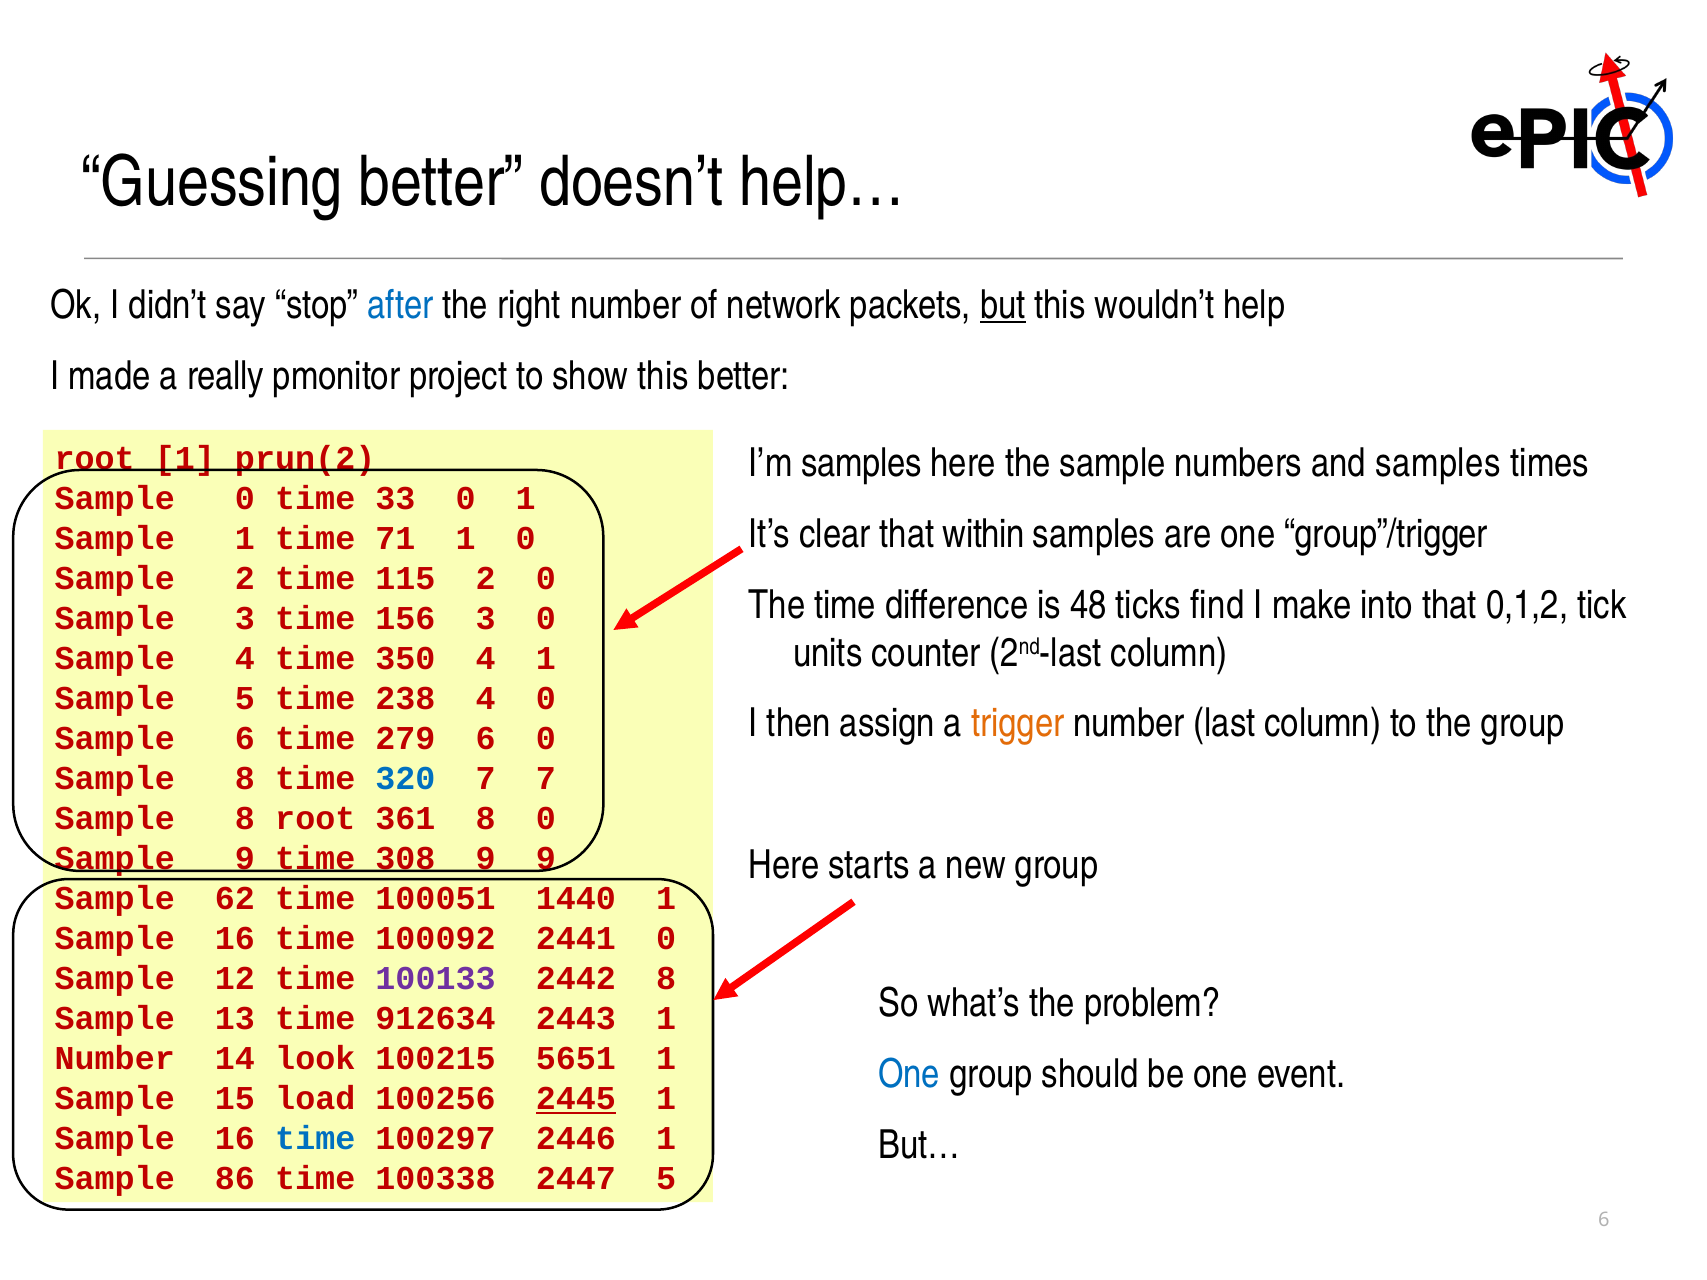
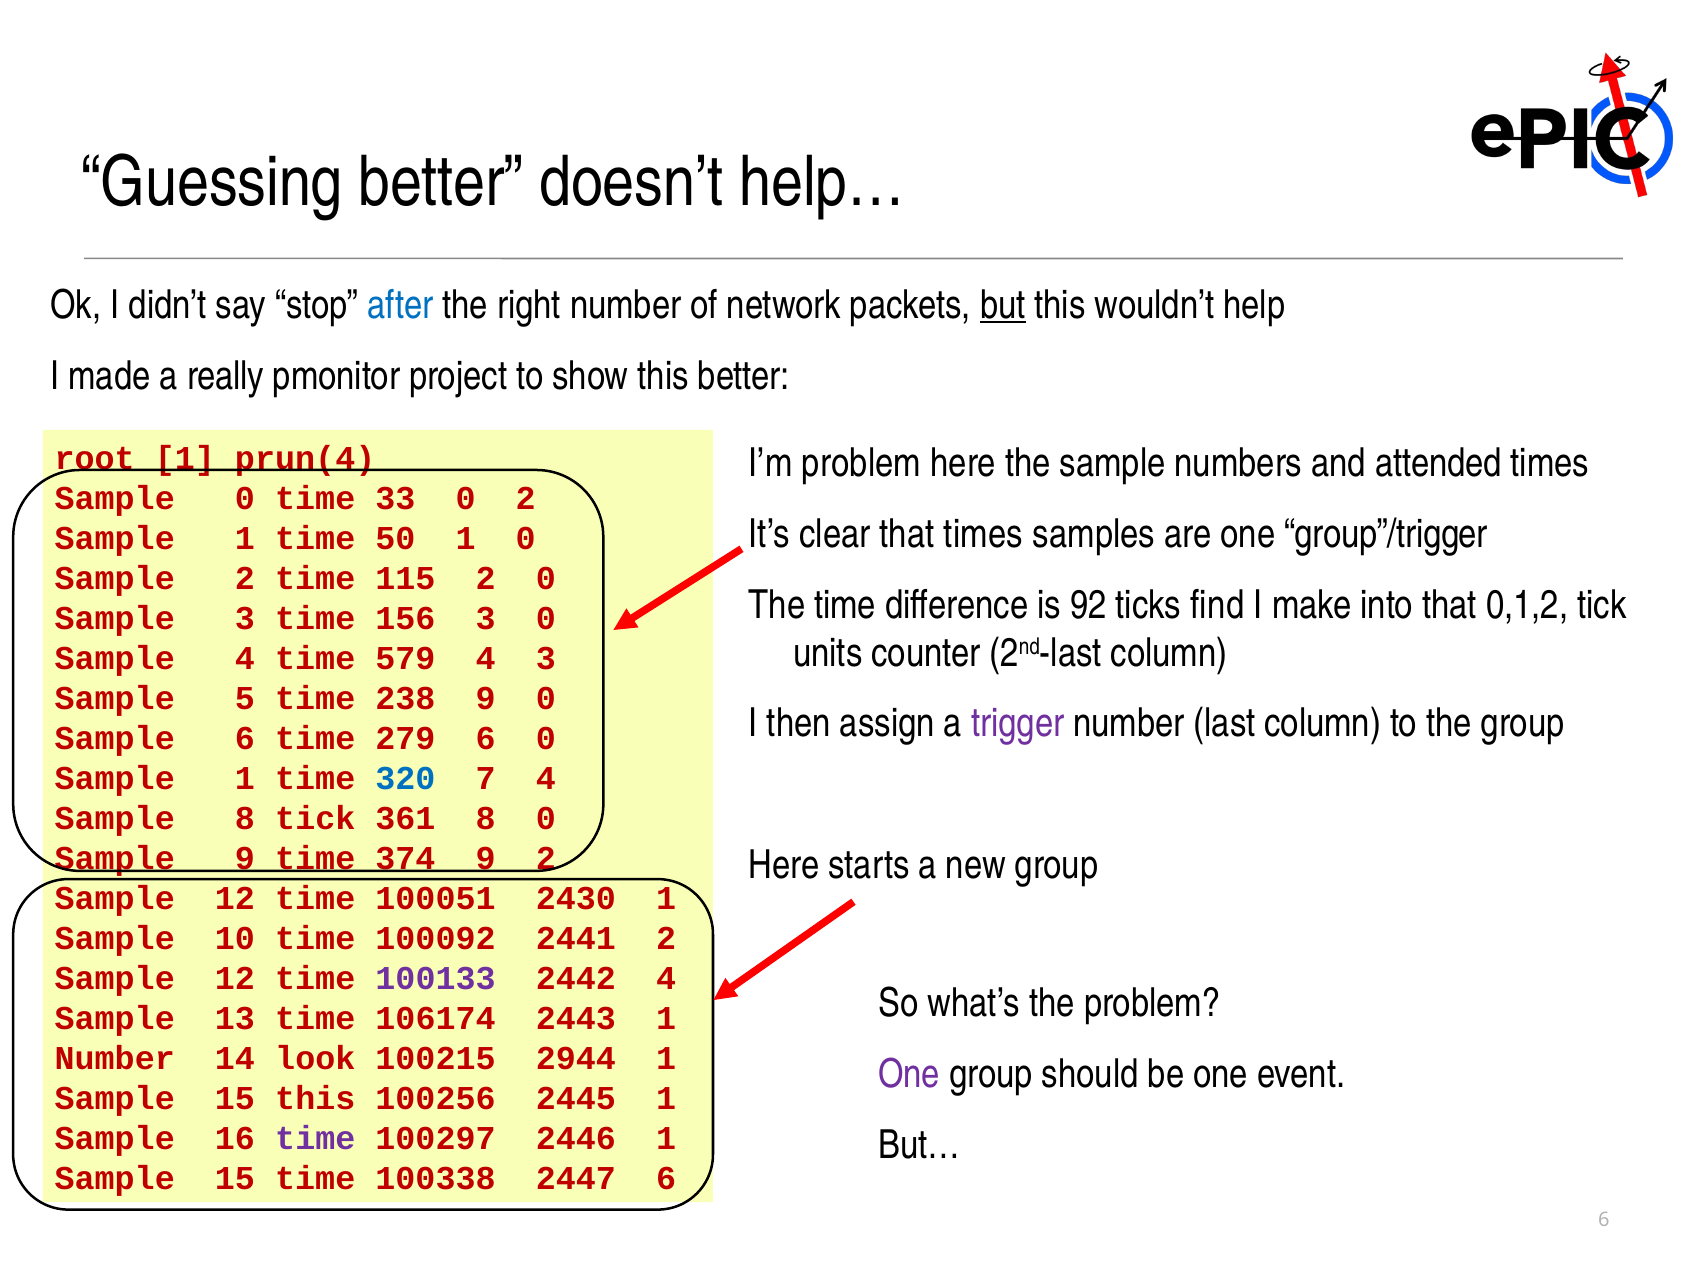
prun(2: prun(2 -> prun(4 (305, 458)
I’m samples: samples -> problem (861, 463)
and samples: samples -> attended (1439, 463)
0 1: 1 -> 2 (526, 498)
that within: within -> times (983, 534)
71: 71 -> 50 (395, 538)
48: 48 -> 92 (1088, 605)
350: 350 -> 579 (405, 658)
4 1: 1 -> 3 (546, 658)
238 4: 4 -> 9 (486, 698)
trigger colour: orange -> purple (1018, 724)
8: 8 -> 1 (245, 779)
7 7: 7 -> 4 (546, 779)
8 root: root -> tick (315, 819)
308: 308 -> 374 (405, 859)
9 9: 9 -> 2 (546, 859)
62: 62 -> 12 (235, 899)
1440: 1440 -> 2430 (576, 899)
16: 16 -> 10 (235, 939)
2441 0: 0 -> 2 (666, 939)
2442 8: 8 -> 4 (666, 979)
912634: 912634 -> 106174 (436, 1019)
5651: 5651 -> 2944 (576, 1059)
One colour: blue -> purple (909, 1074)
15 load: load -> this (315, 1099)
2445 underline: present -> none (576, 1099)
time colour: blue -> purple (315, 1139)
86: 86 -> 15 (235, 1179)
2447 5: 5 -> 6 (666, 1179)
